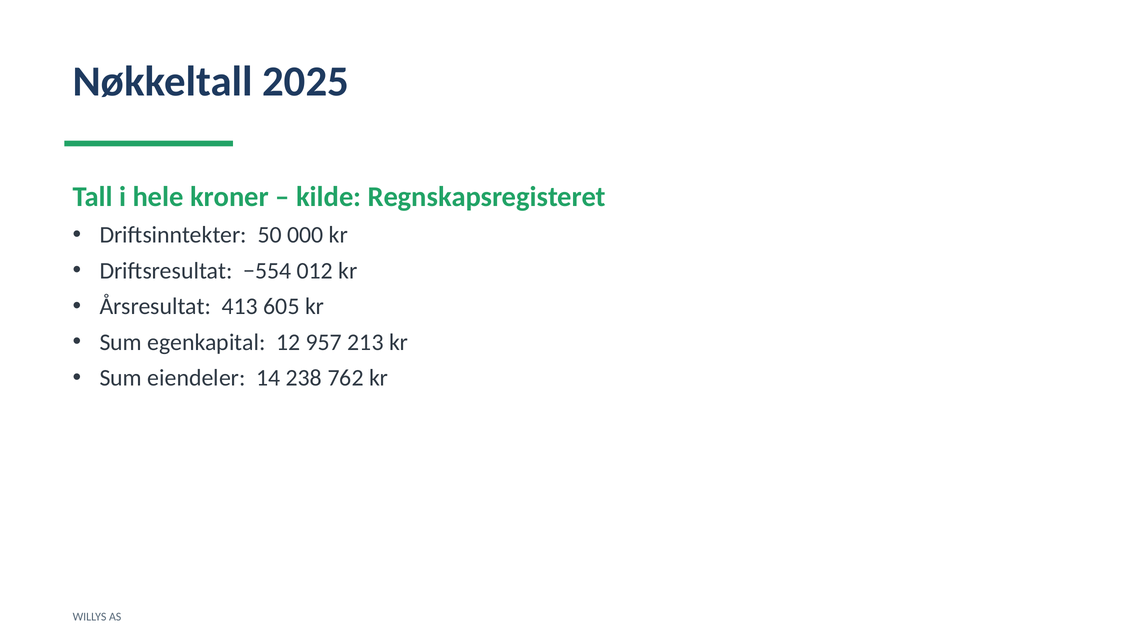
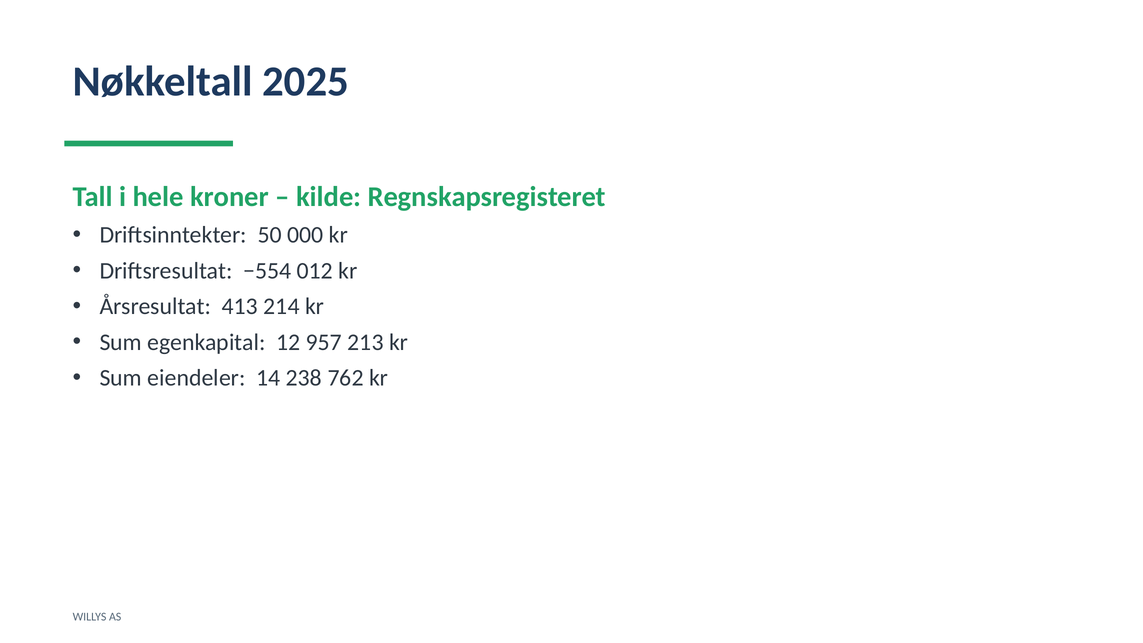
605: 605 -> 214 (281, 307)
